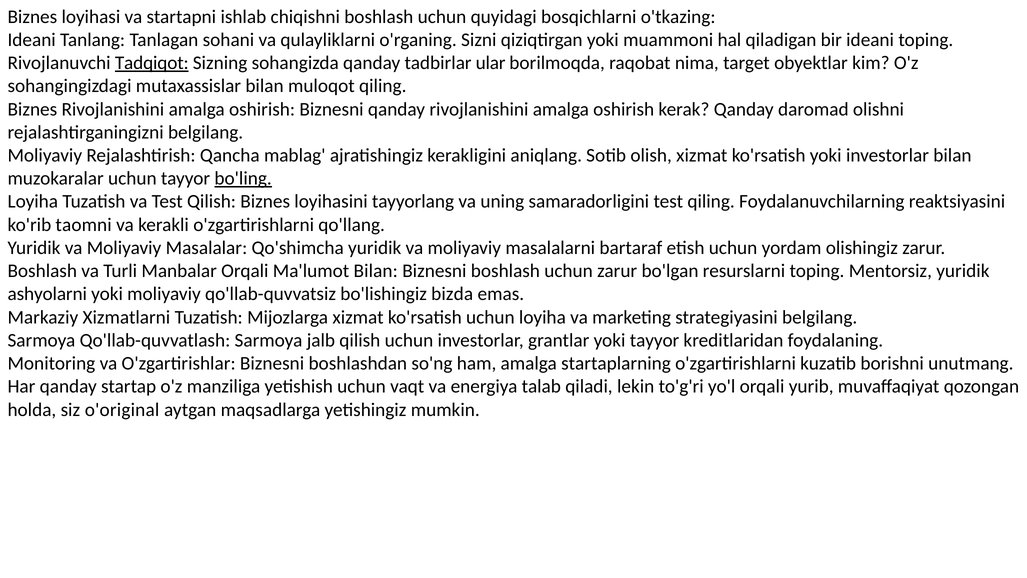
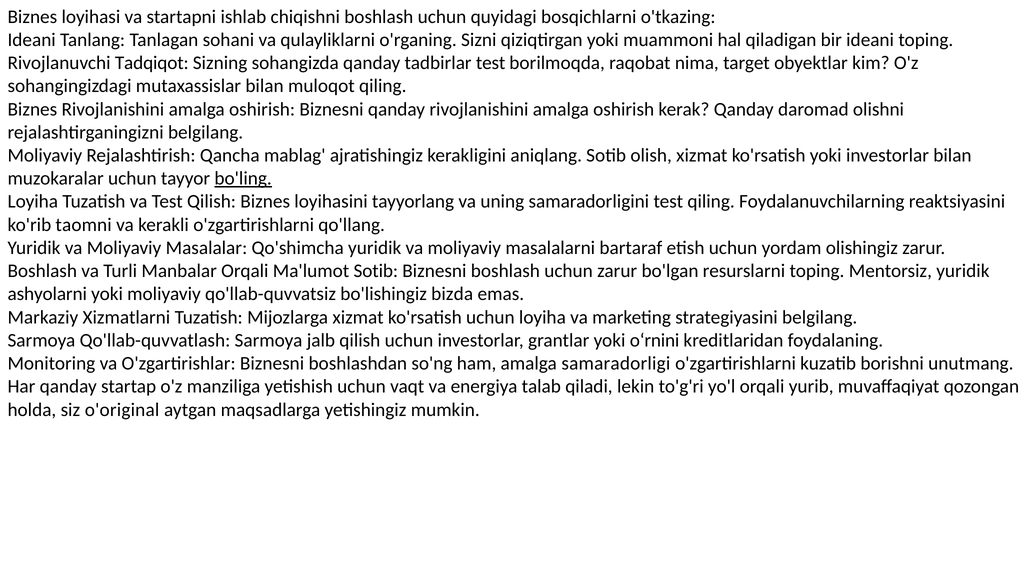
Tadqiqot underline: present -> none (152, 63)
tadbirlar ular: ular -> test (491, 63)
Ma'lumot Bilan: Bilan -> Sotib (376, 271)
yoki tayyor: tayyor -> oʻrnini (655, 340)
startaplarning: startaplarning -> samaradorligi (616, 363)
